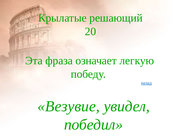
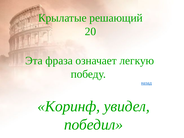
Везувие: Везувие -> Коринф (69, 106)
